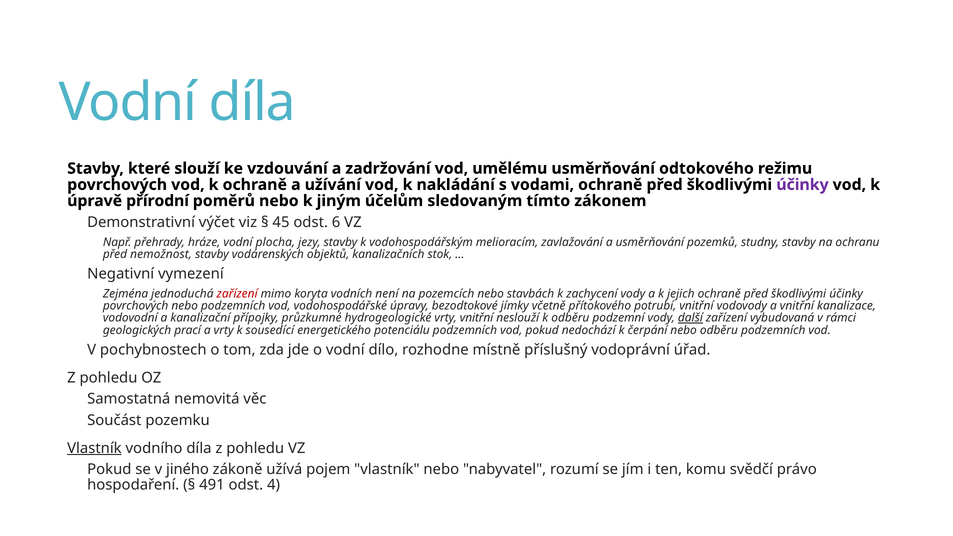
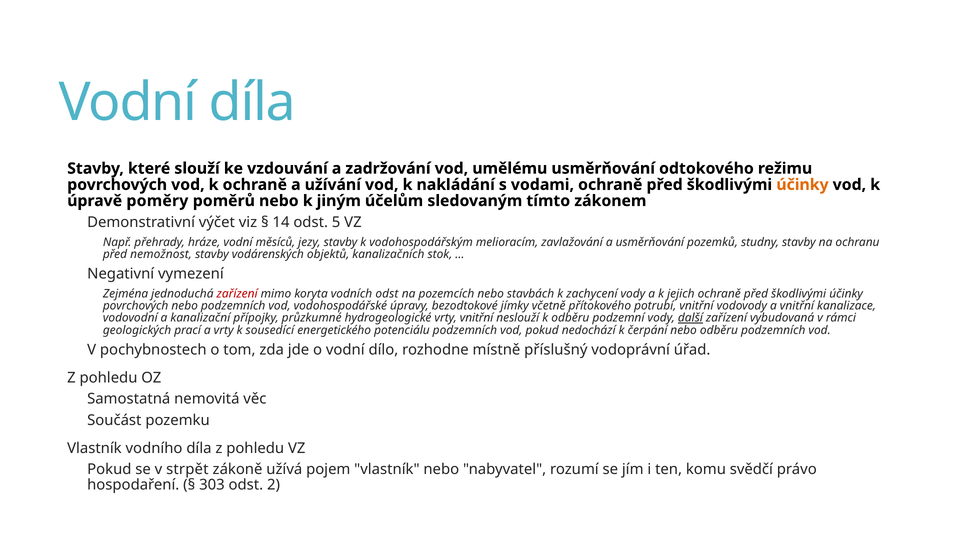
účinky colour: purple -> orange (802, 185)
přírodní: přírodní -> poměry (157, 201)
45: 45 -> 14 (281, 223)
6: 6 -> 5 (336, 223)
plocha: plocha -> měsíců (275, 242)
vodních není: není -> odst (387, 294)
Vlastník underline: present -> none (94, 448)
jiného: jiného -> strpět (187, 469)
491: 491 -> 303 (212, 485)
4: 4 -> 2 (274, 485)
